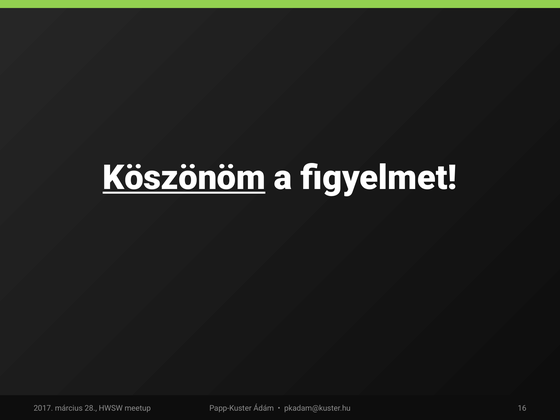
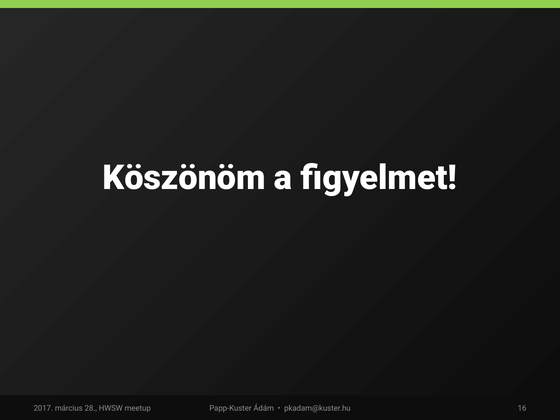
Köszönöm underline: present -> none (184, 178)
